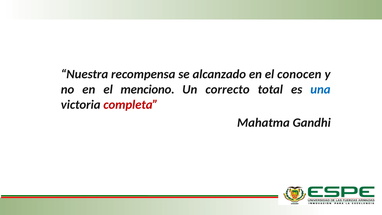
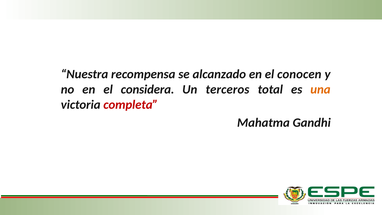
menciono: menciono -> considera (148, 89)
correcto: correcto -> terceros (228, 89)
una colour: blue -> orange (320, 89)
